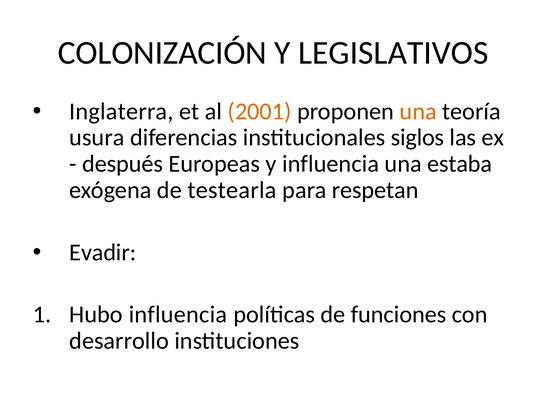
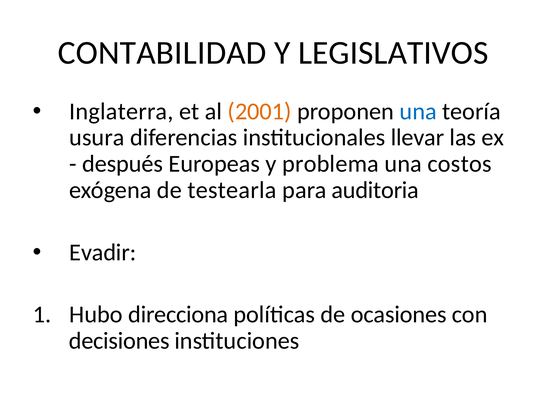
COLONIZACIÓN: COLONIZACIÓN -> CONTABILIDAD (162, 53)
una colour: orange -> blue (418, 111)
siglos: siglos -> llevar (418, 138)
y influencia: influencia -> problema (331, 164)
estaba: estaba -> costos (460, 164)
respetan: respetan -> auditoria (375, 190)
Hubo influencia: influencia -> direcciona (178, 315)
funciones: funciones -> ocasiones (399, 315)
desarrollo: desarrollo -> decisiones (119, 341)
